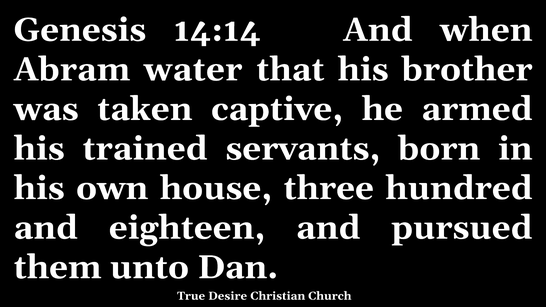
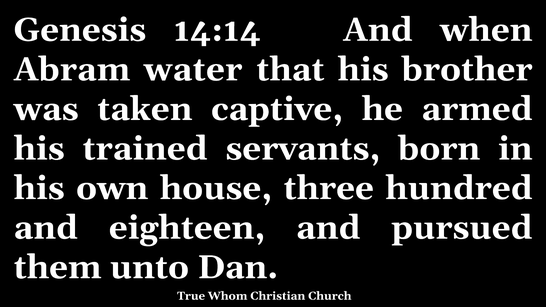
Desire: Desire -> Whom (228, 296)
